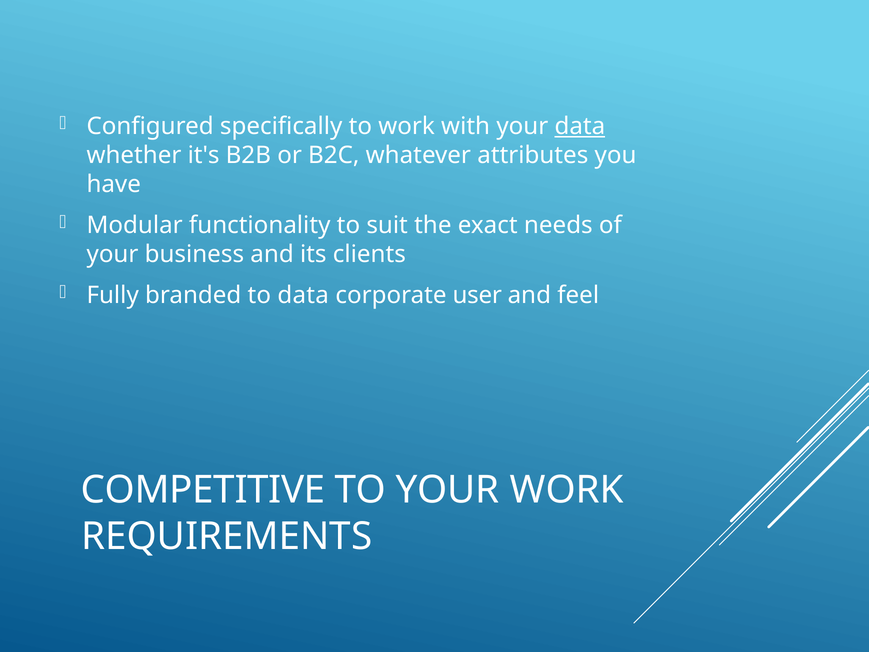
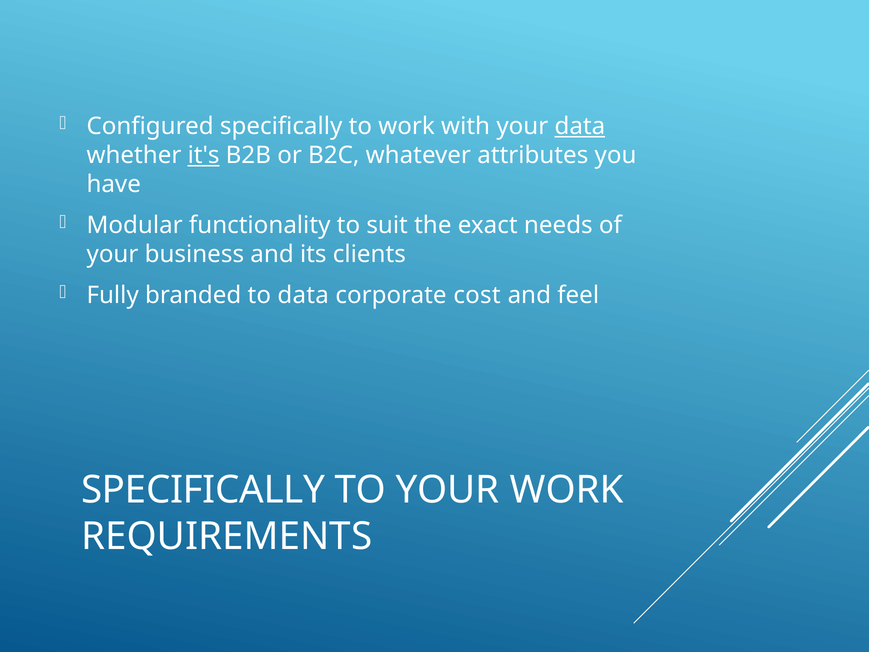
it's underline: none -> present (204, 155)
user: user -> cost (477, 295)
COMPETITIVE: COMPETITIVE -> SPECIFICALLY (203, 490)
